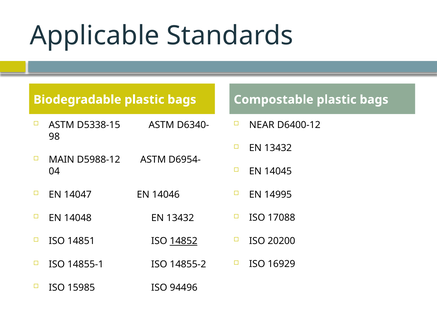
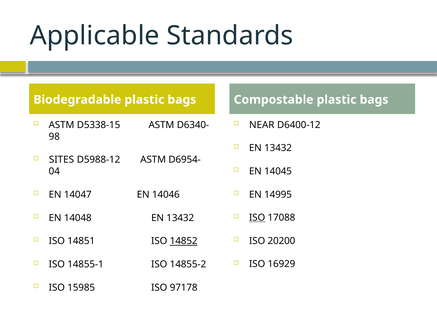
MAIN: MAIN -> SITES (61, 160)
ISO underline: none -> present (257, 218)
94496: 94496 -> 97178 (184, 288)
